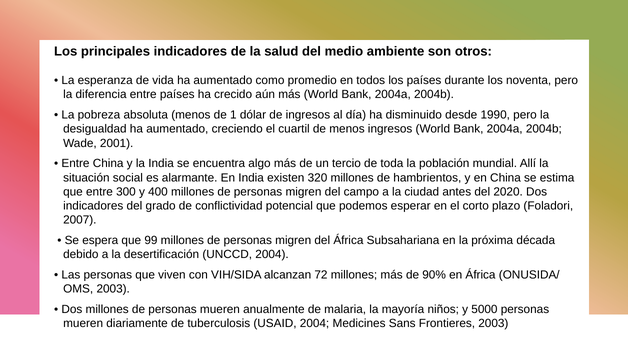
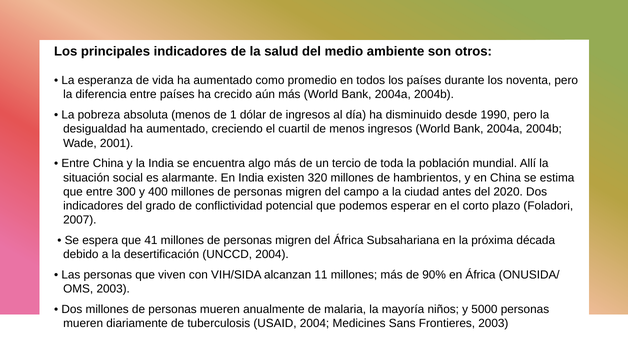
99: 99 -> 41 (151, 241)
72: 72 -> 11 (321, 275)
